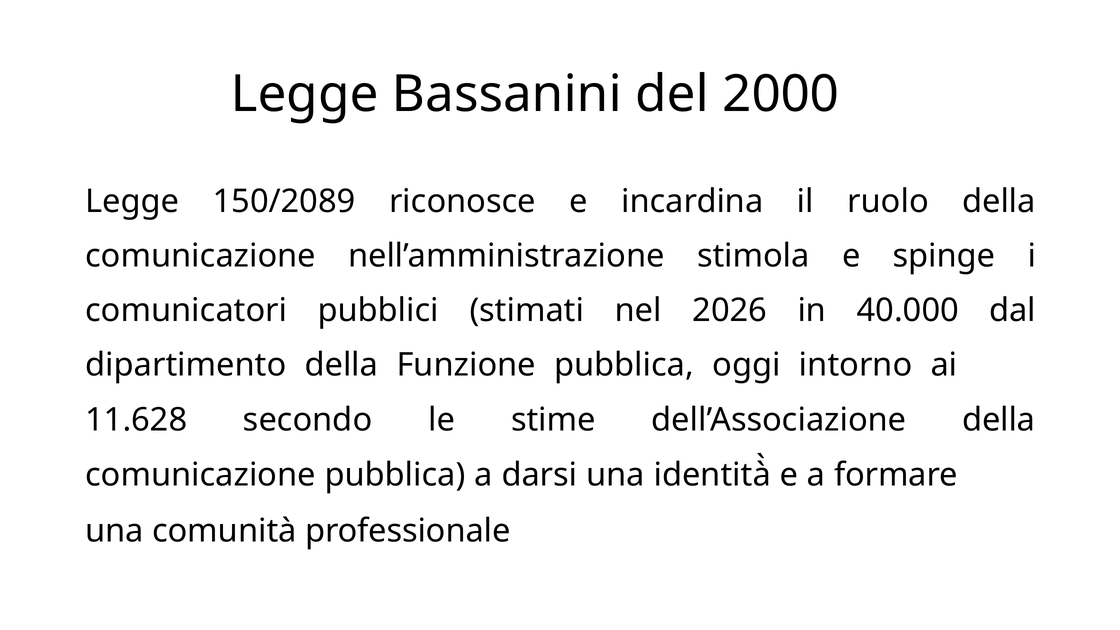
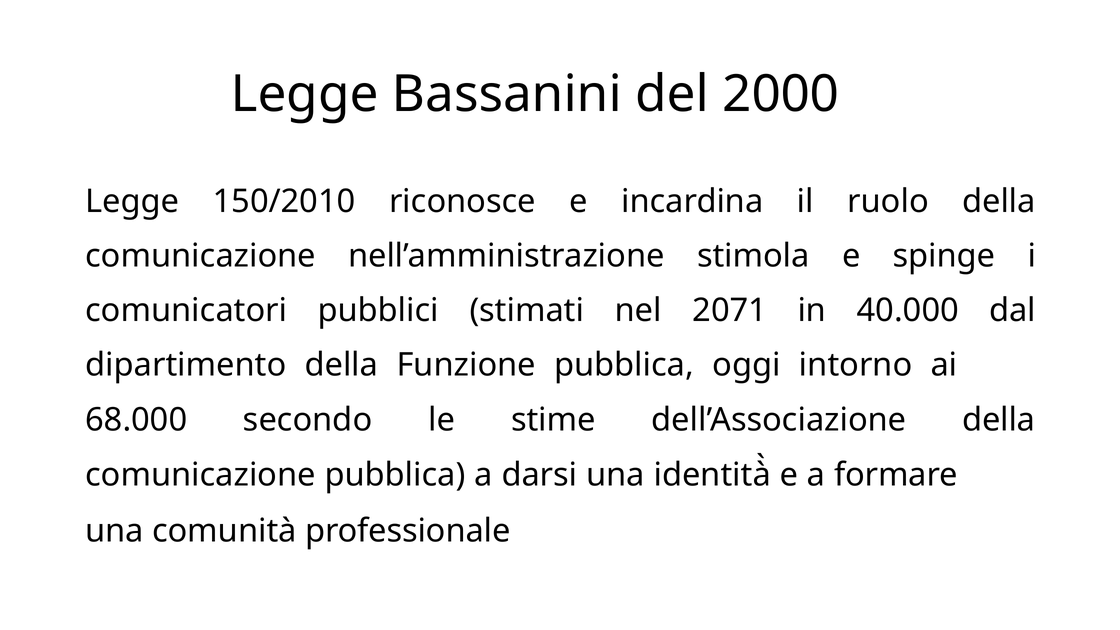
150/2089: 150/2089 -> 150/2010 (284, 202)
2026: 2026 -> 2071 (730, 311)
11.628: 11.628 -> 68.000 (136, 420)
